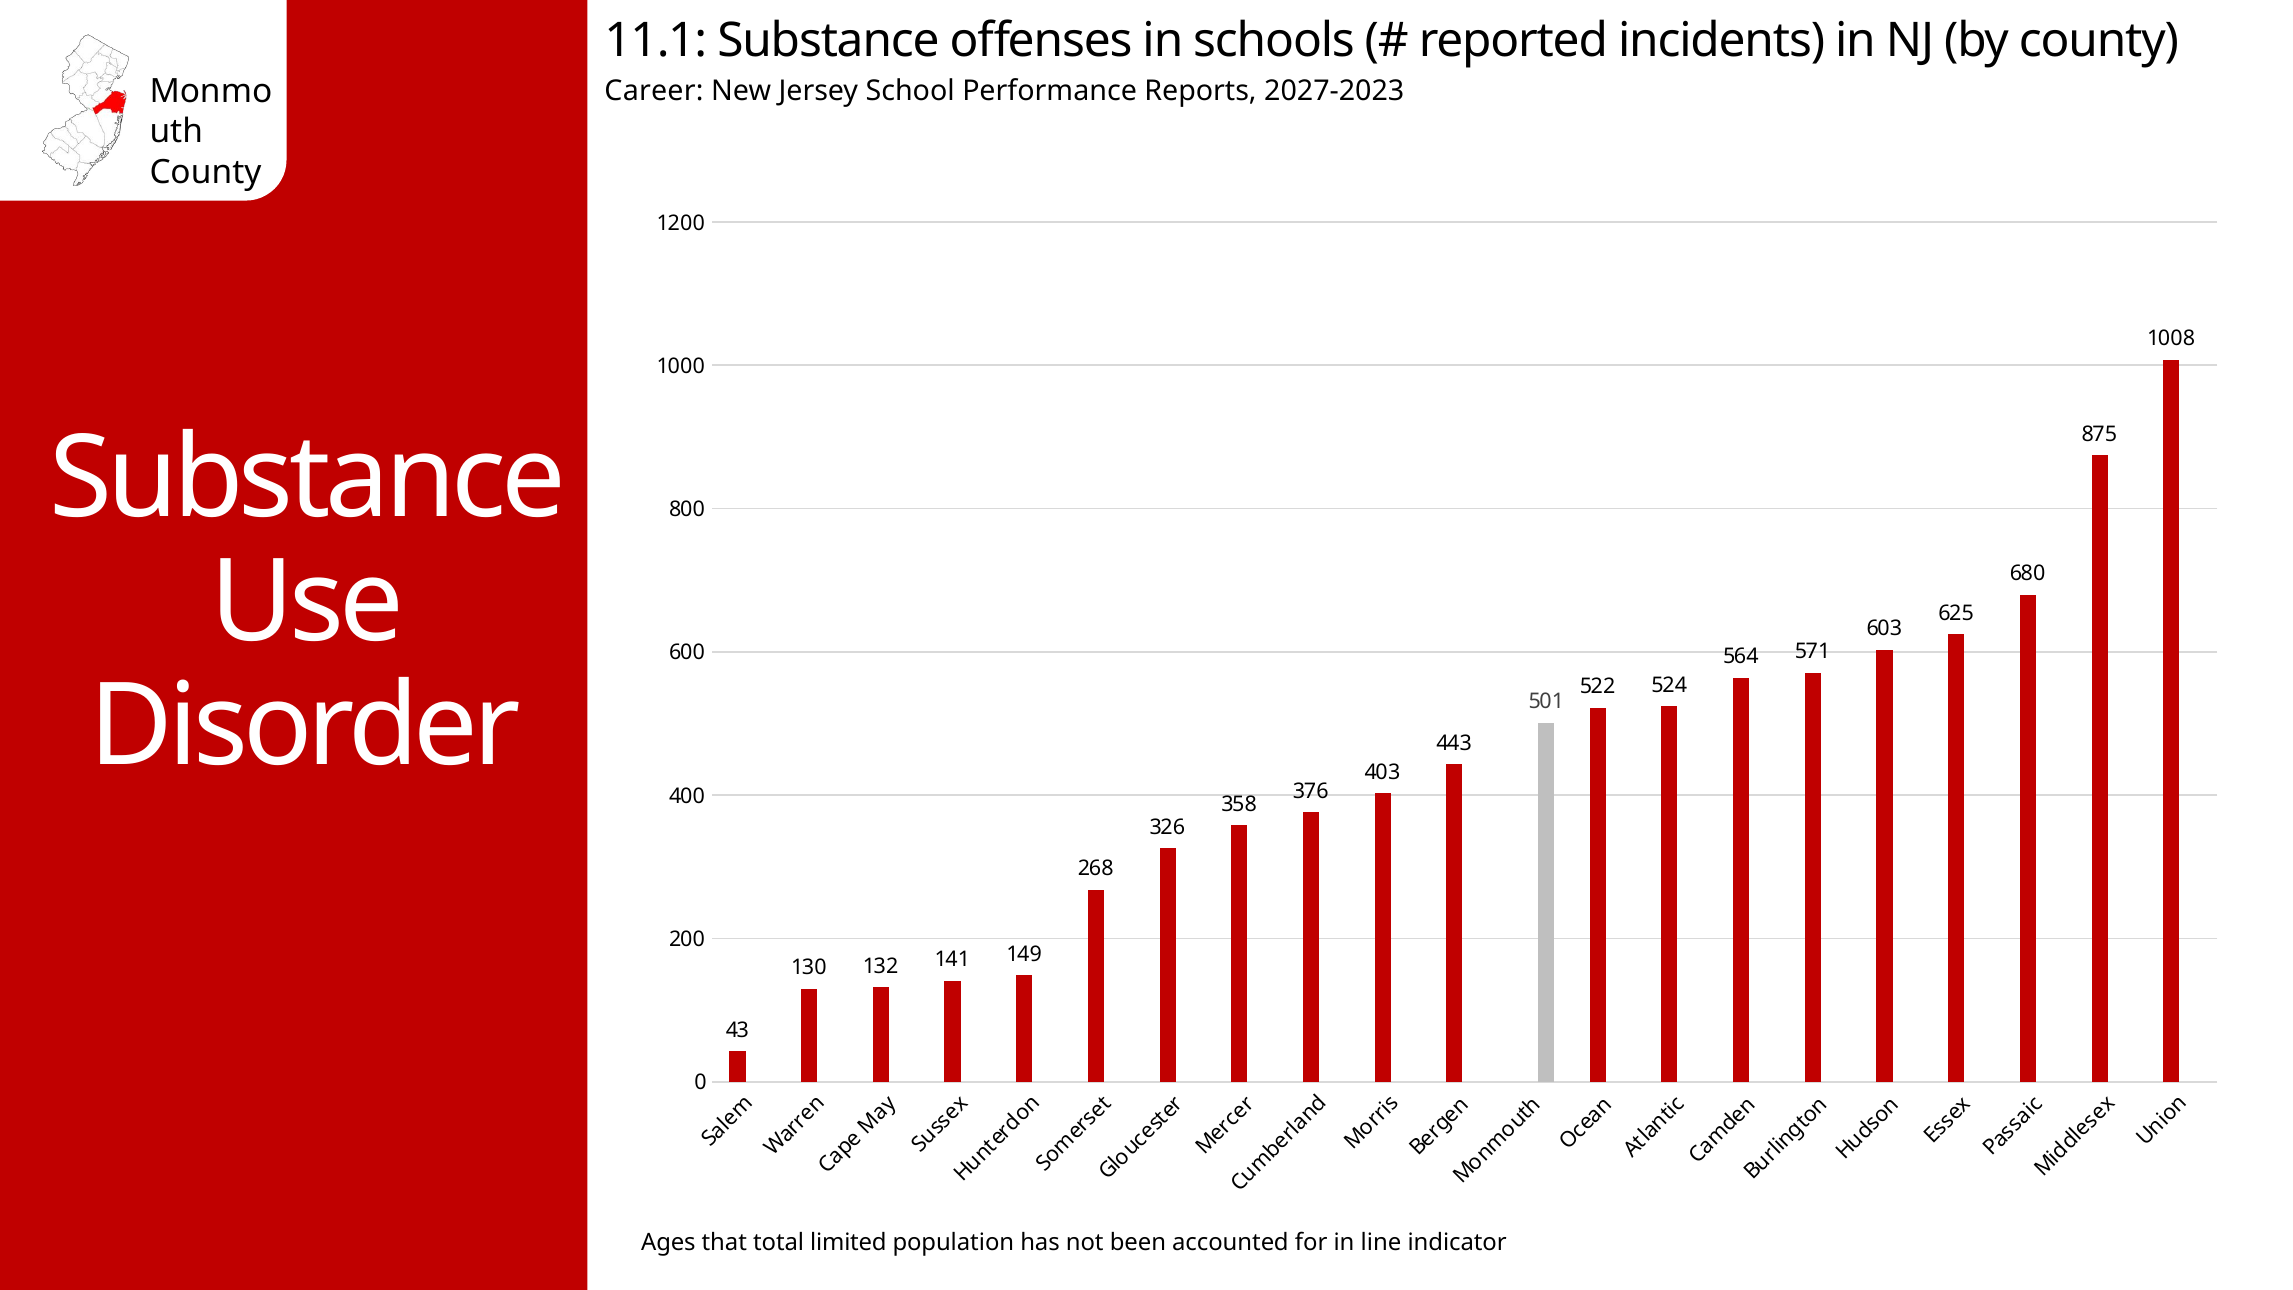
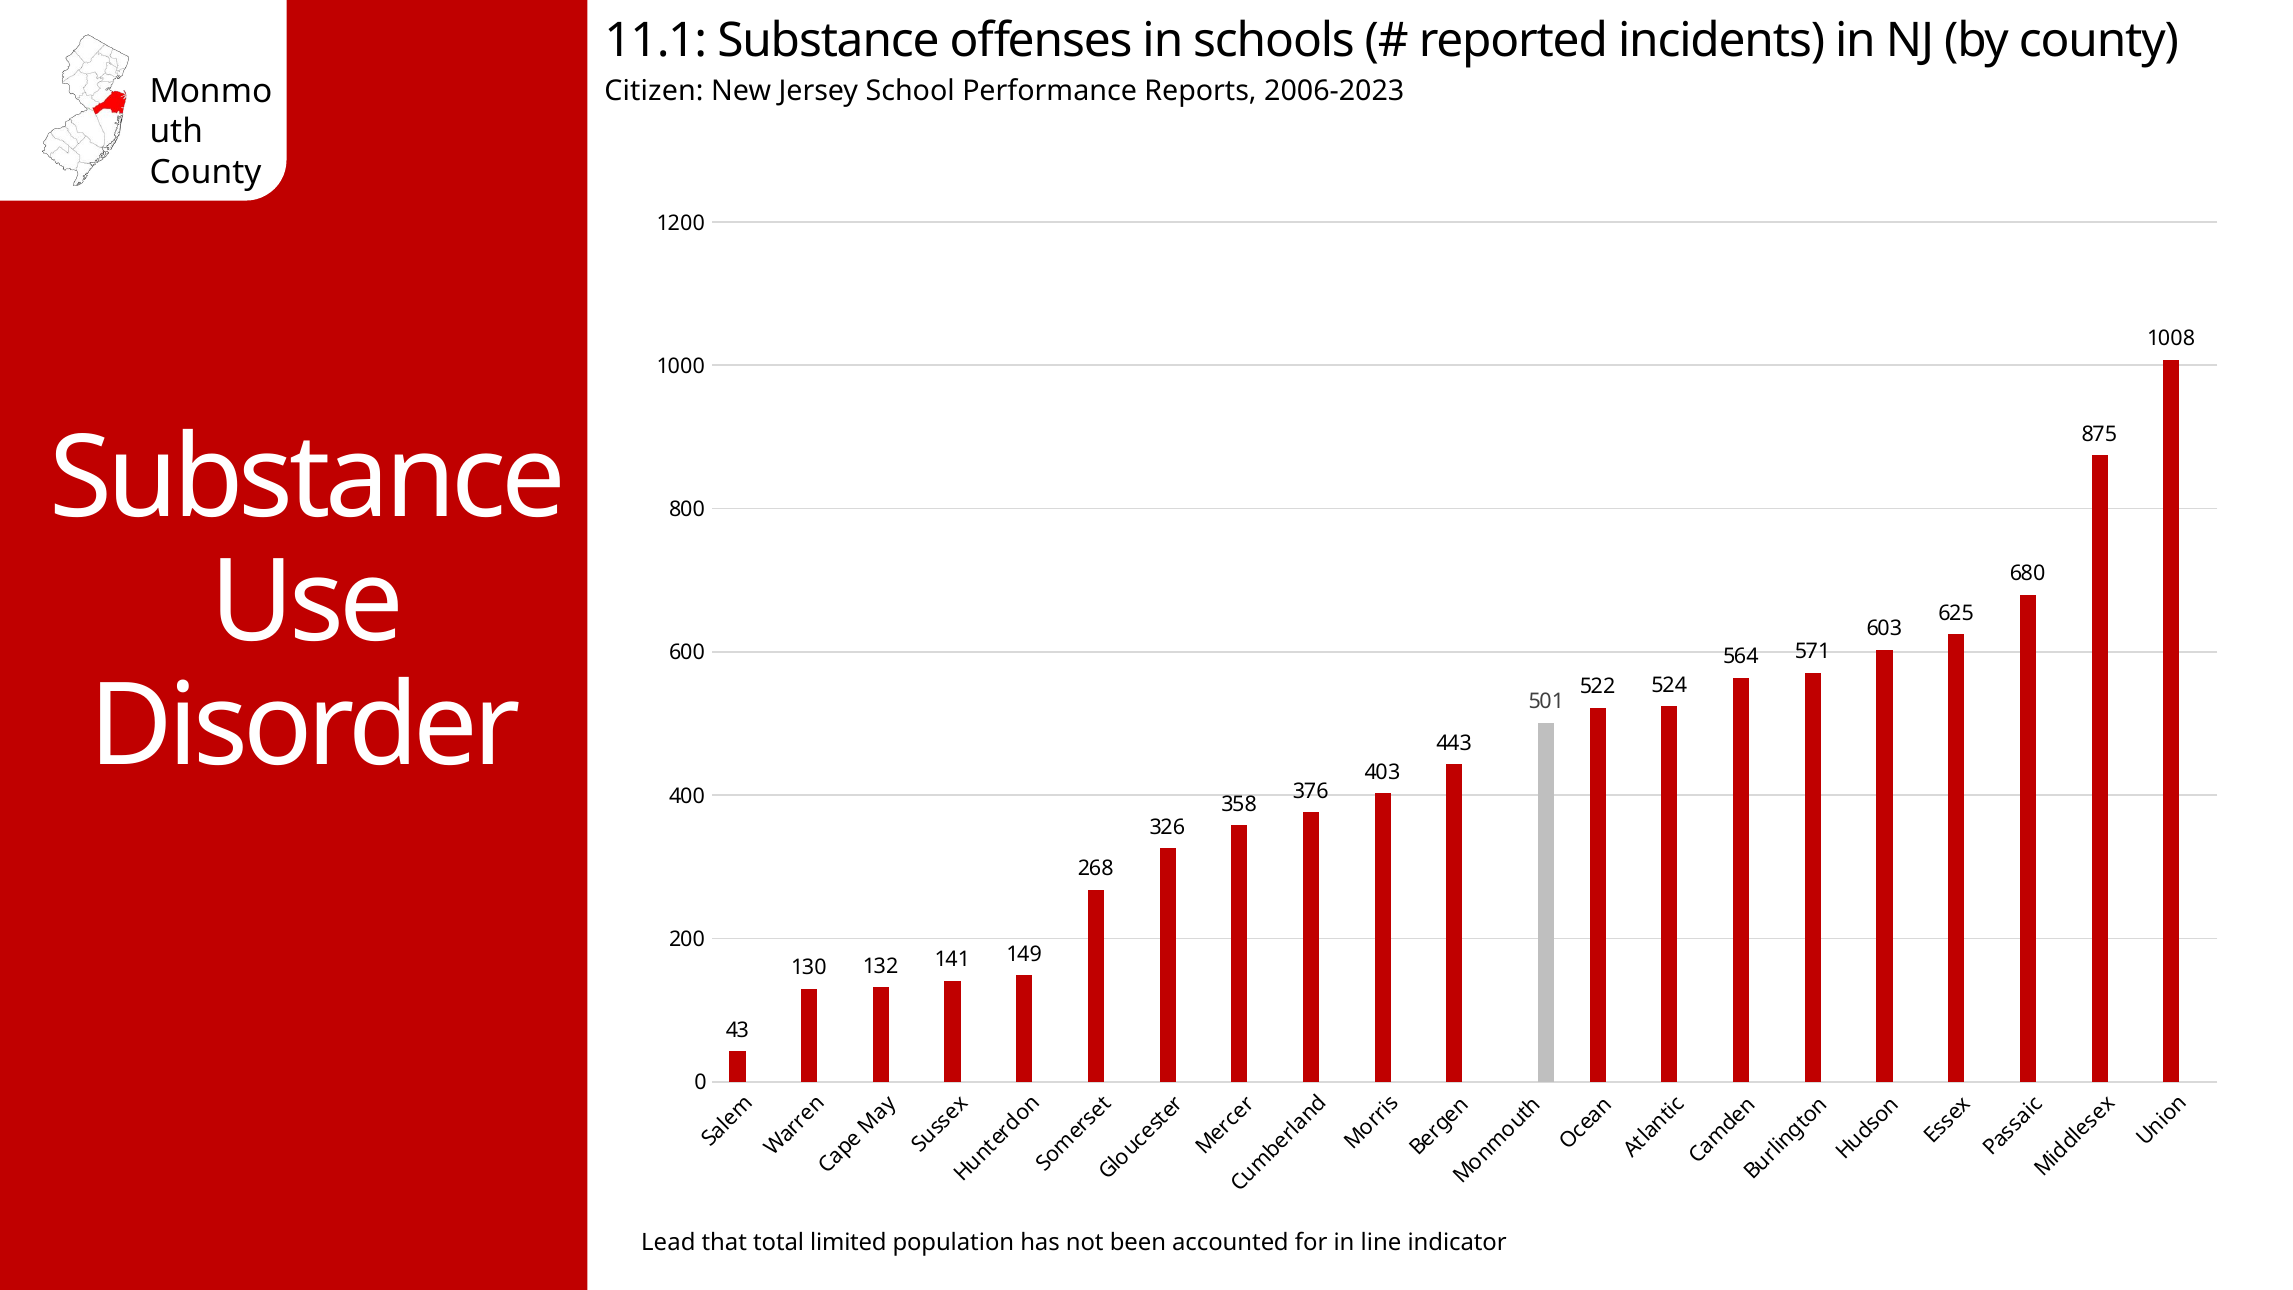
Career: Career -> Citizen (654, 91)
2027-2023: 2027-2023 -> 2006-2023 (1334, 91)
Ages: Ages -> Lead (668, 1243)
